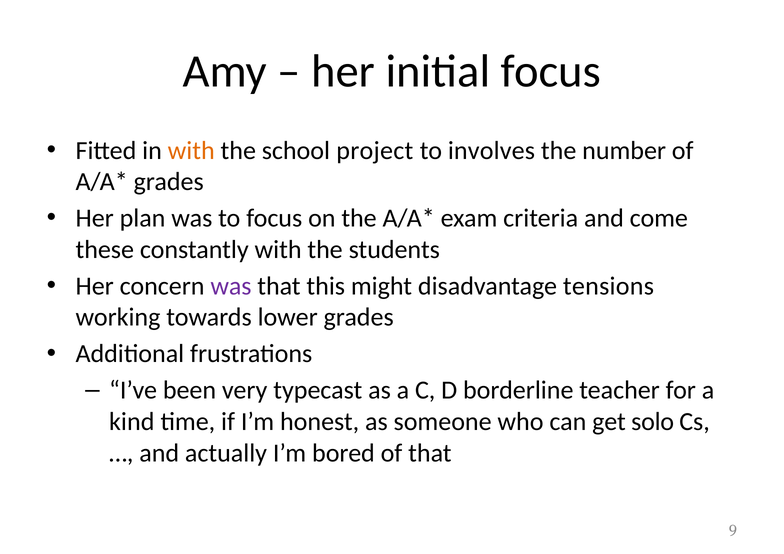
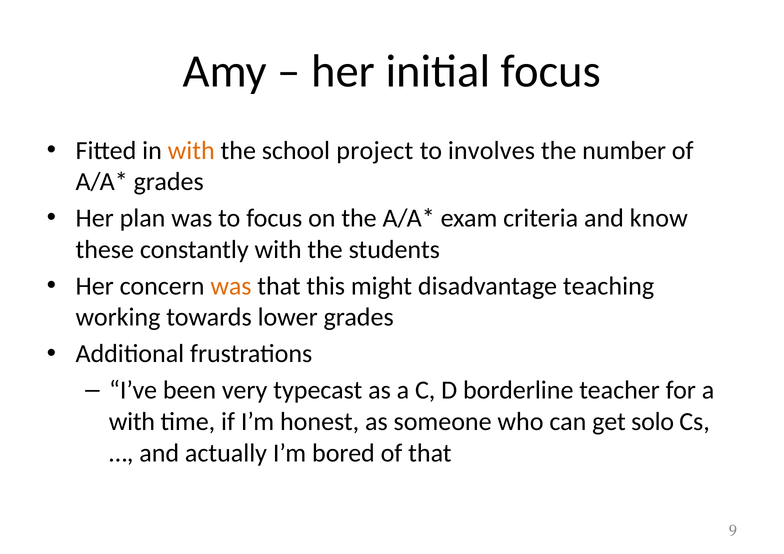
come: come -> know (659, 219)
was colour: purple -> orange (231, 286)
tensions: tensions -> teaching (609, 286)
kind: kind -> with (132, 422)
